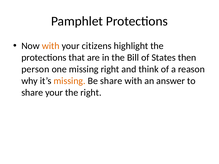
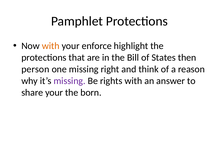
citizens: citizens -> enforce (97, 46)
missing colour: orange -> purple (70, 81)
Be share: share -> rights (111, 81)
the right: right -> born (91, 93)
